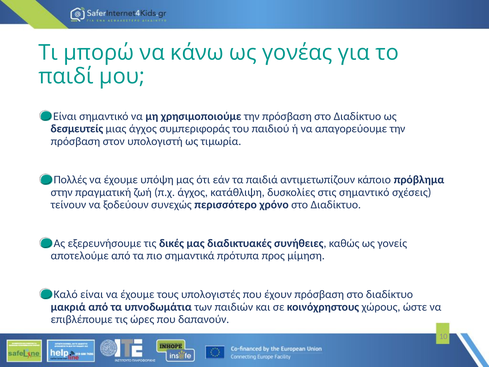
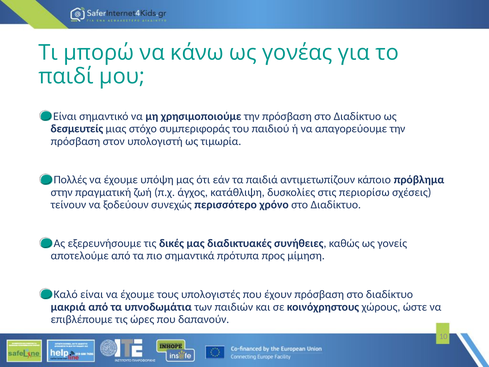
µιας άγχος: άγχος -> στόχο (143, 129)
στις σημαντικό: σημαντικό -> περιορίσω (364, 192)
